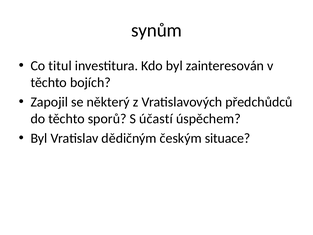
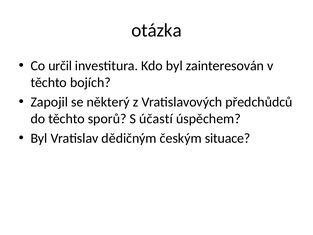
synům: synům -> otázka (157, 30)
titul: titul -> určil (60, 66)
